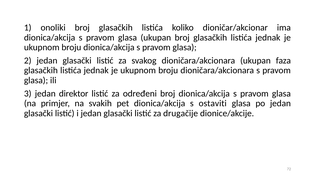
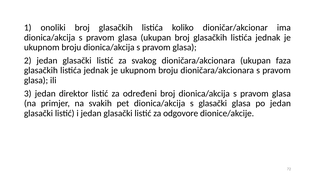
s ostaviti: ostaviti -> glasački (213, 104)
drugačije: drugačije -> odgovore (181, 113)
